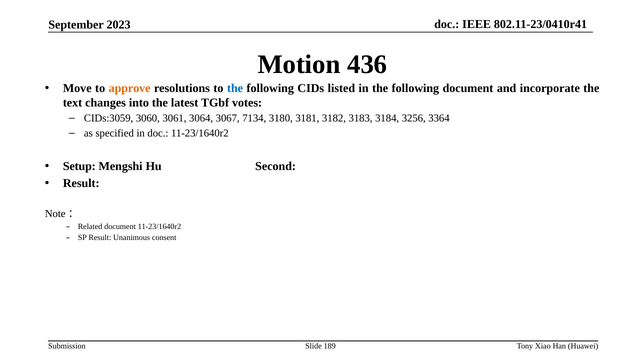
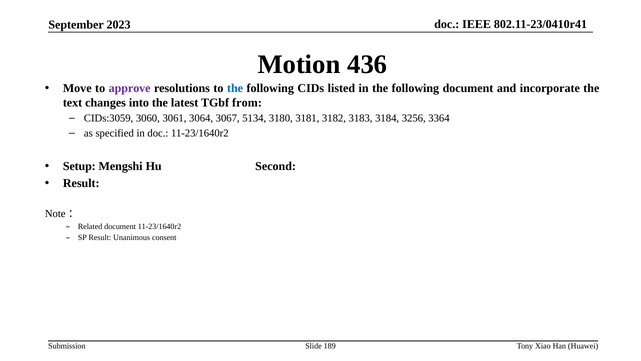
approve colour: orange -> purple (130, 88)
votes: votes -> from (247, 103)
7134: 7134 -> 5134 (254, 118)
